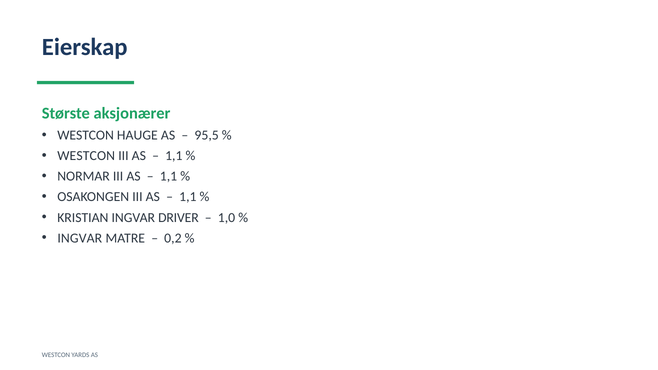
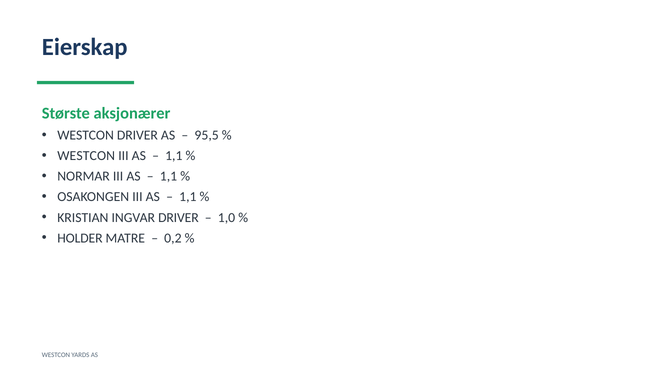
WESTCON HAUGE: HAUGE -> DRIVER (137, 135)
INGVAR: INGVAR -> HOLDER (80, 238)
